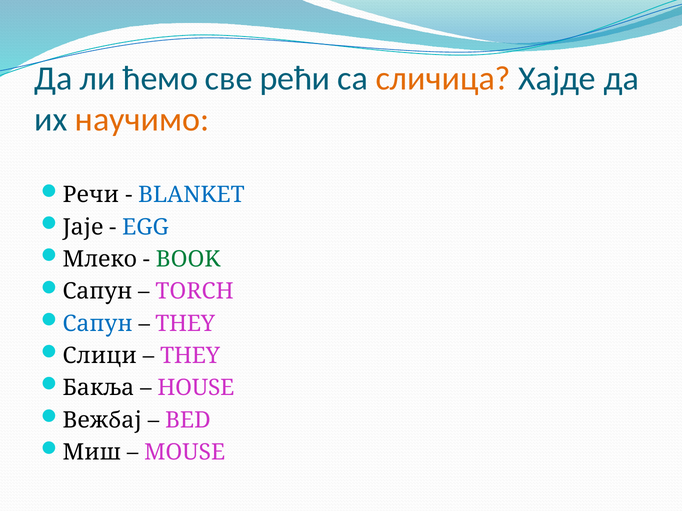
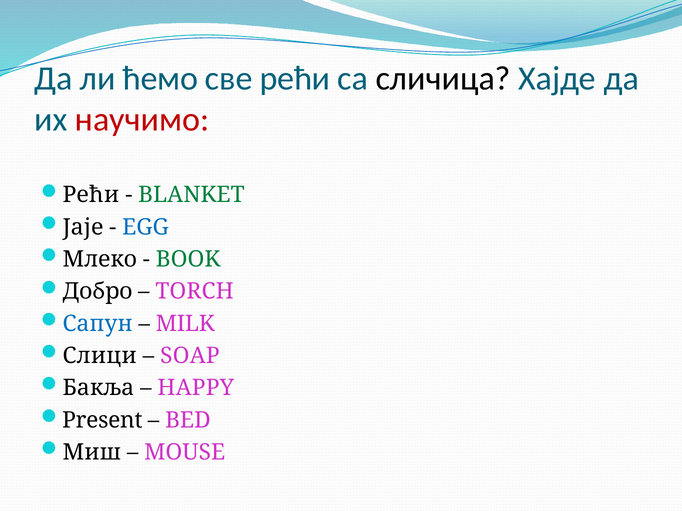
сличица colour: orange -> black (443, 79)
научимо colour: orange -> red (142, 120)
Речи: Речи -> Рећи (91, 195)
BLANKET colour: blue -> green (191, 195)
Сапун: Сапун -> Добро (97, 292)
THEY: THEY -> MILK (185, 324)
THEY: THEY -> SOAP (190, 356)
HOUSE: HOUSE -> HAPPY (196, 388)
Вежбај: Вежбај -> Present (102, 420)
